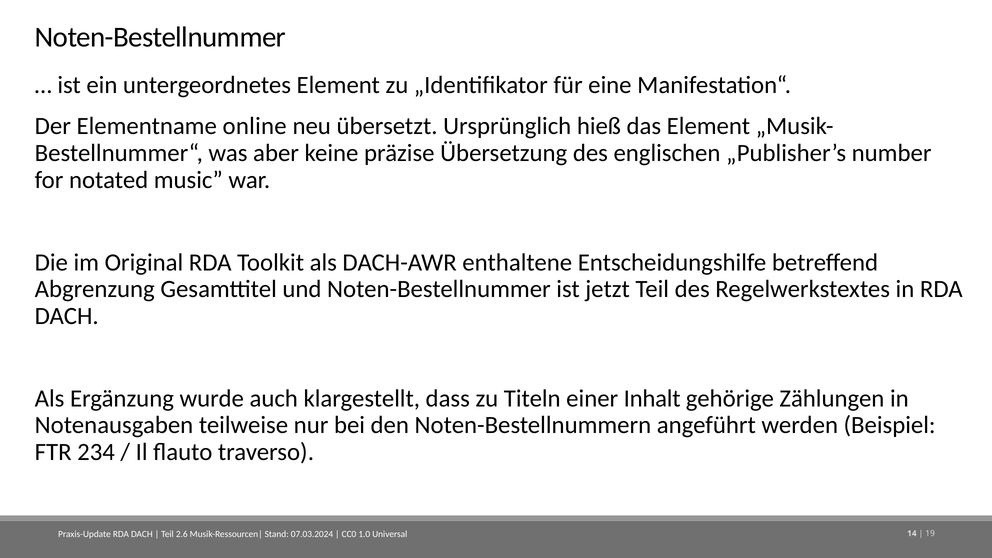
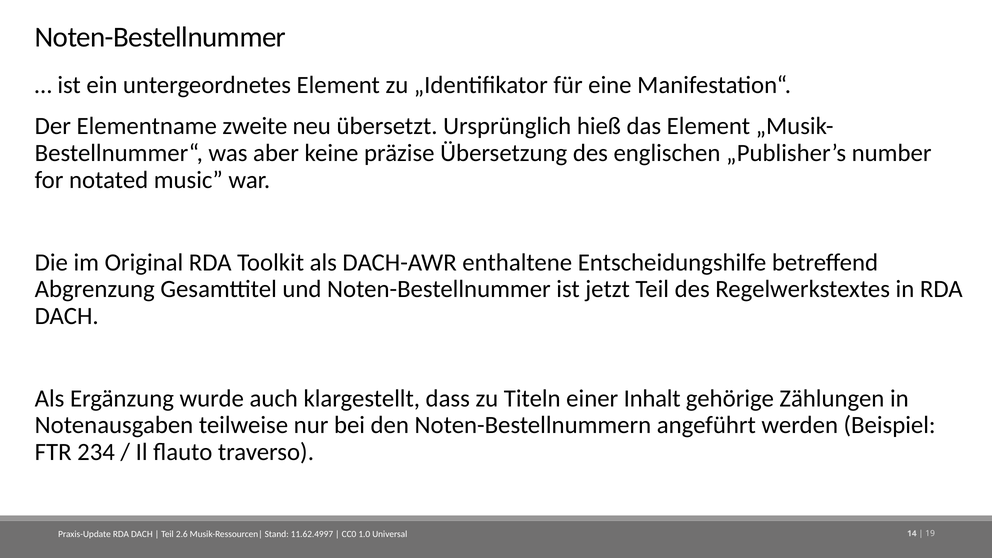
online: online -> zweite (255, 126)
07.03.2024: 07.03.2024 -> 11.62.4997 (312, 534)
